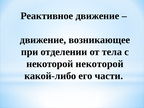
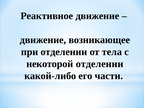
некоторой некоторой: некоторой -> отделении (100, 64)
